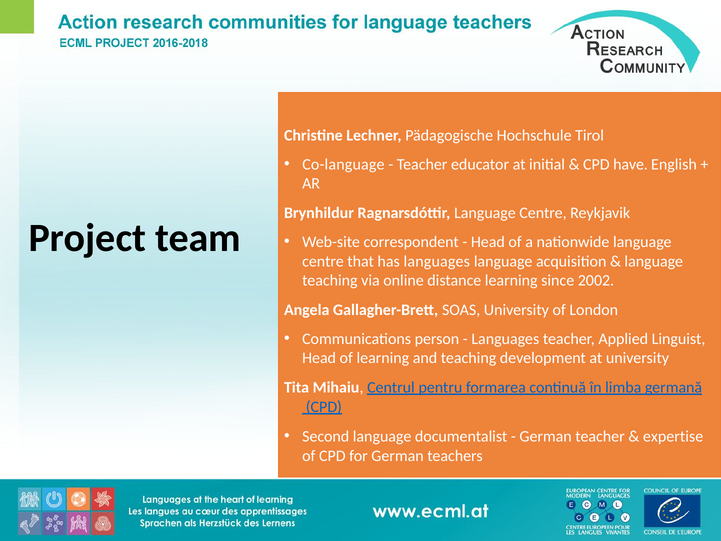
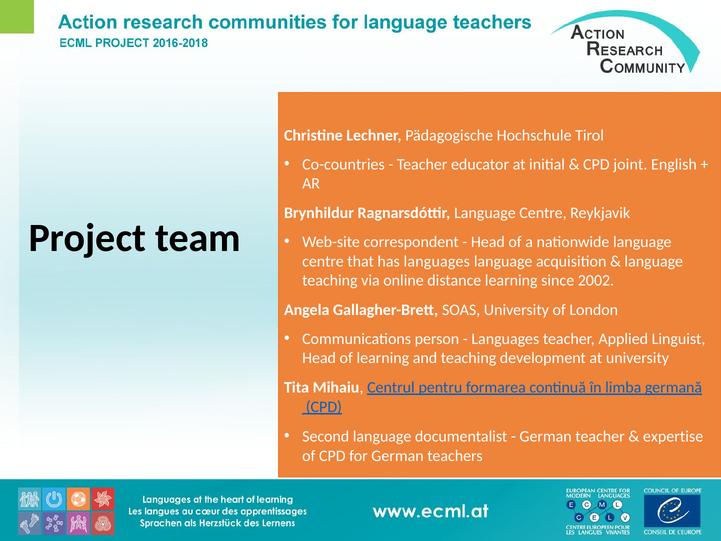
Co-language: Co-language -> Co-countries (343, 164)
have: have -> joint (630, 164)
